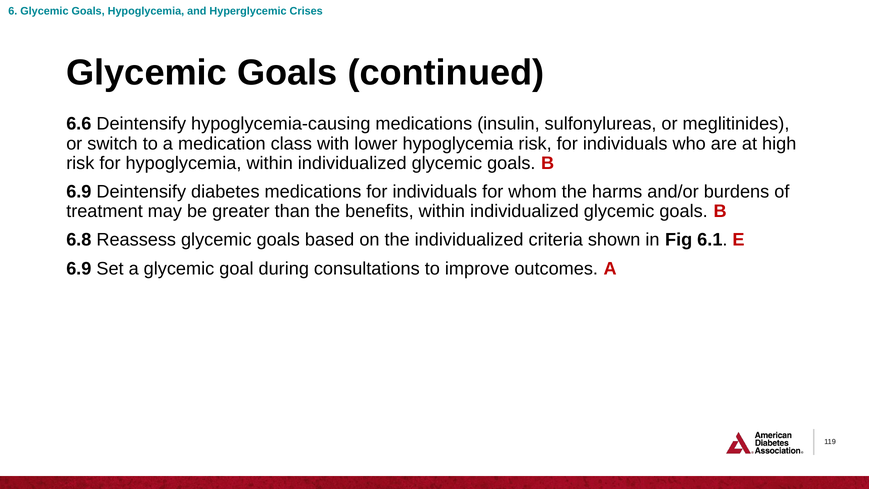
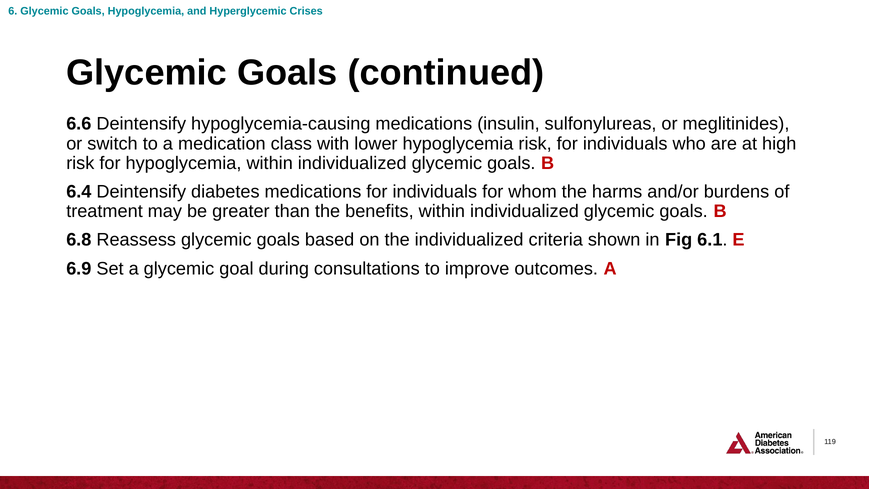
6.9: 6.9 -> 6.4 (79, 192)
